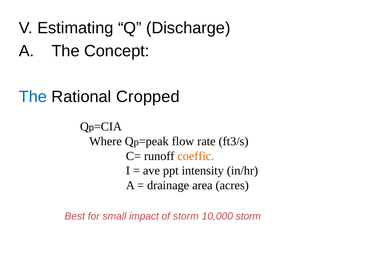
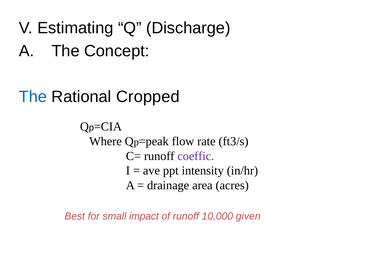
coeffic colour: orange -> purple (196, 156)
of storm: storm -> runoff (186, 216)
10,000 storm: storm -> given (248, 216)
